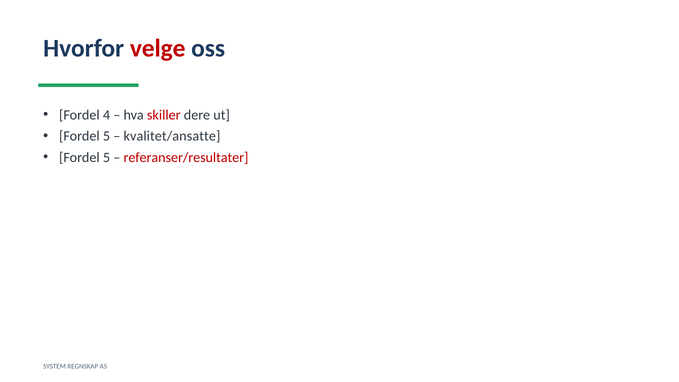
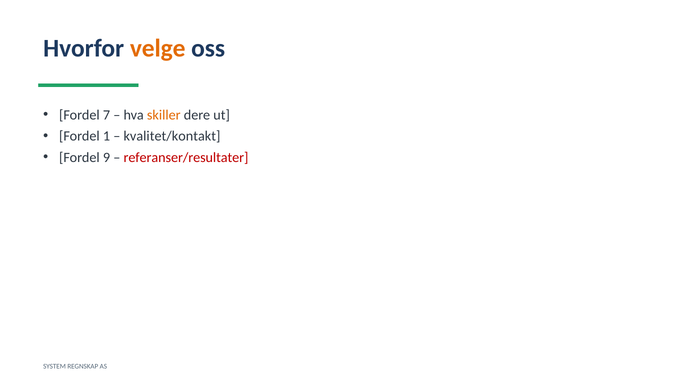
velge colour: red -> orange (158, 48)
4: 4 -> 7 (106, 115)
skiller colour: red -> orange (164, 115)
5: 5 -> 1 (106, 136)
kvalitet/ansatte: kvalitet/ansatte -> kvalitet/kontakt (172, 136)
5: 5 -> 9 (106, 157)
